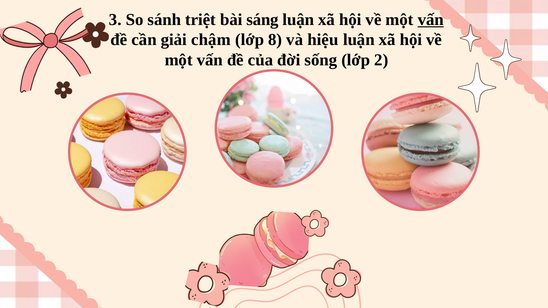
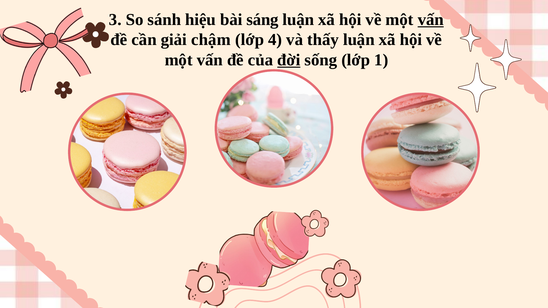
triệt: triệt -> hiệu (201, 20)
8: 8 -> 4 (275, 40)
hiệu: hiệu -> thấy (323, 40)
đời underline: none -> present (289, 60)
2: 2 -> 1 (381, 60)
